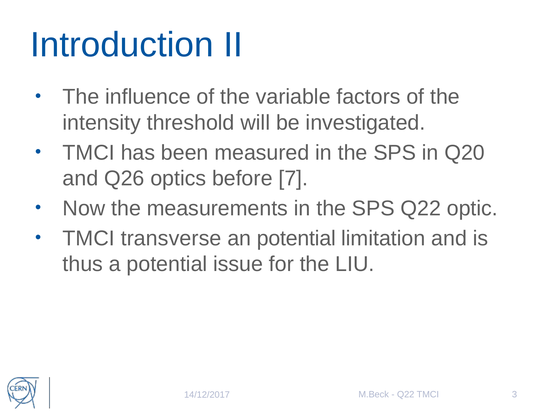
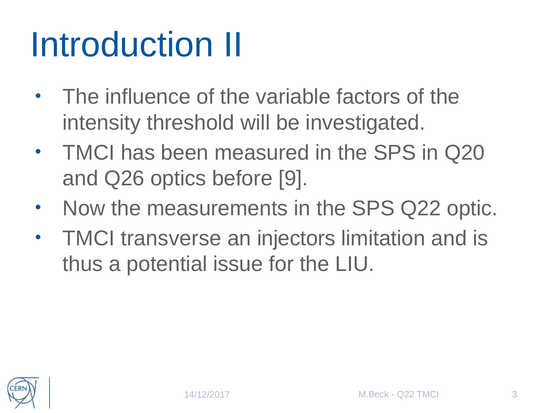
7: 7 -> 9 (293, 178)
an potential: potential -> injectors (296, 238)
